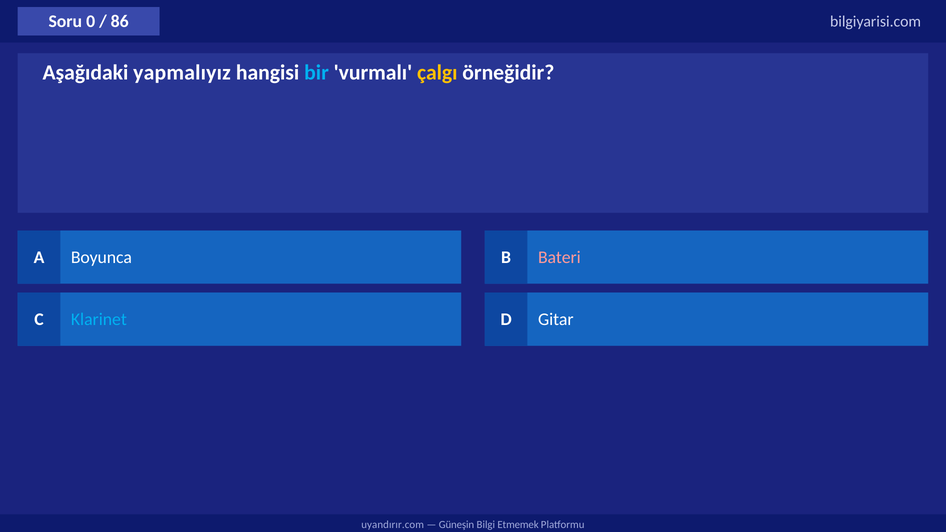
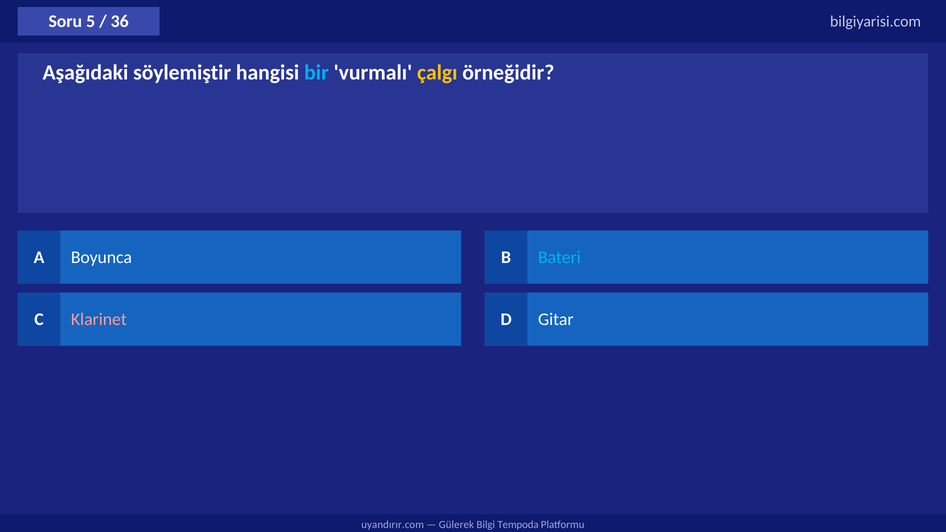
0: 0 -> 5 (91, 22)
86: 86 -> 36 (120, 22)
yapmalıyız: yapmalıyız -> söylemiştir (182, 73)
Bateri colour: pink -> light blue (559, 257)
Klarinet colour: light blue -> pink (99, 319)
Güneşin: Güneşin -> Gülerek (456, 525)
Etmemek: Etmemek -> Tempoda (518, 525)
